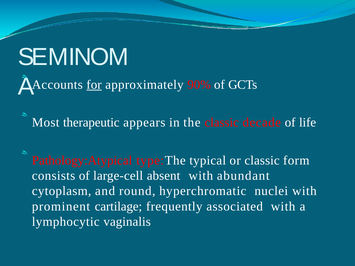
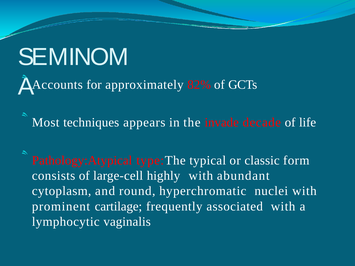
for underline: present -> none (94, 85)
90%: 90% -> 82% (199, 85)
therapeutic: therapeutic -> techniques (91, 123)
the classic: classic -> invade (222, 123)
absent: absent -> highly (164, 176)
